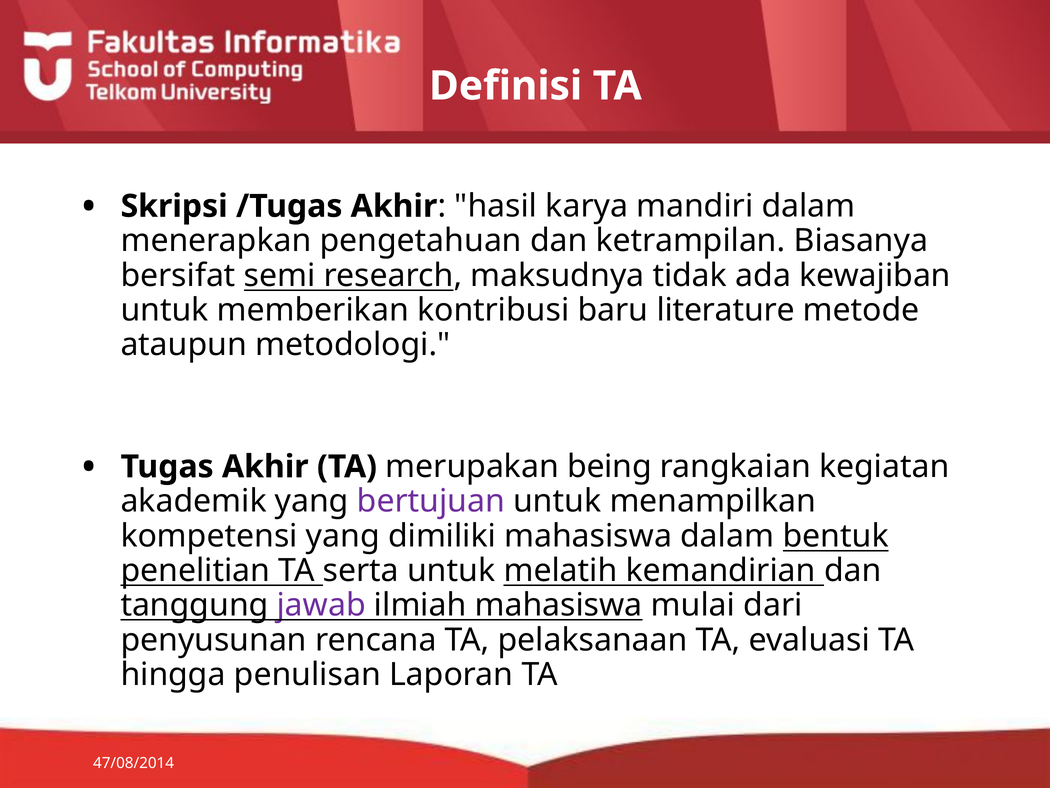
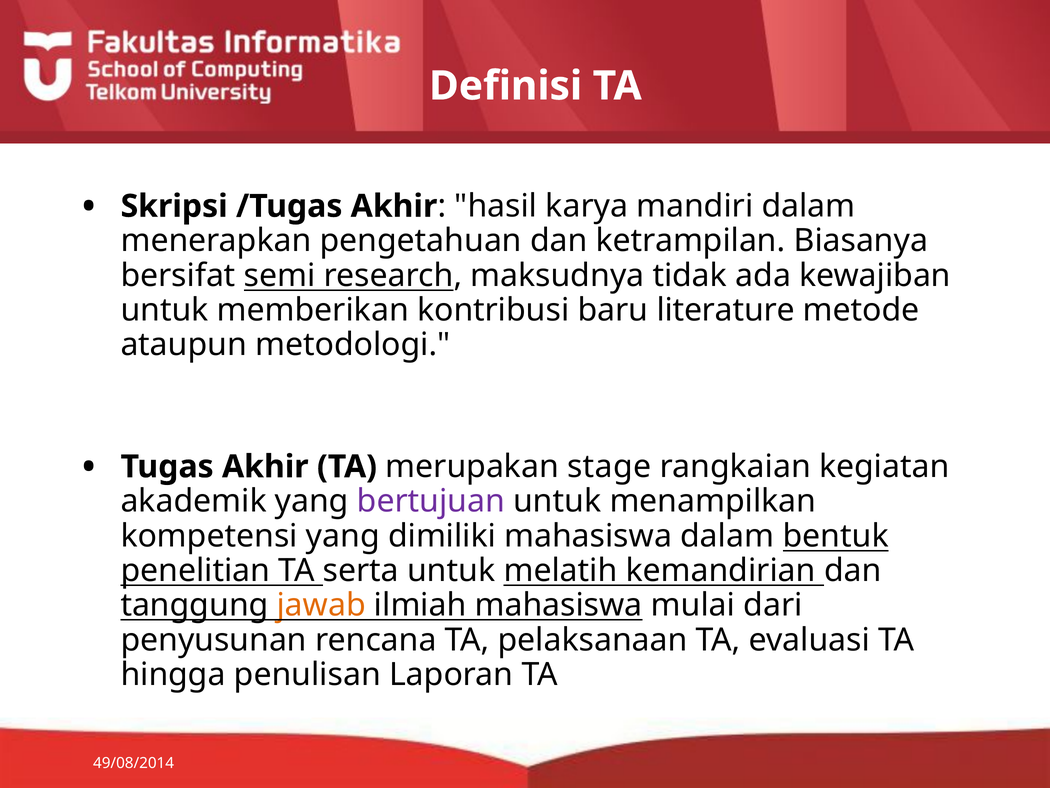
being: being -> stage (609, 466)
jawab colour: purple -> orange (321, 605)
47/08/2014: 47/08/2014 -> 49/08/2014 (134, 763)
